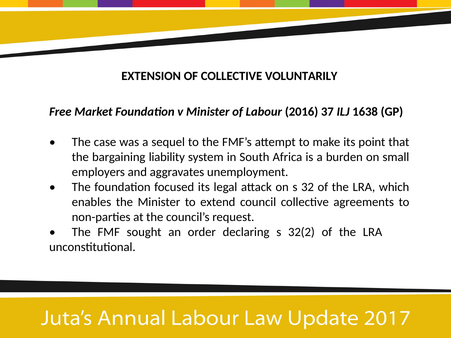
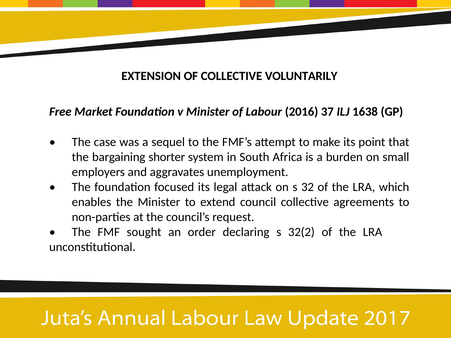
liability: liability -> shorter (167, 157)
